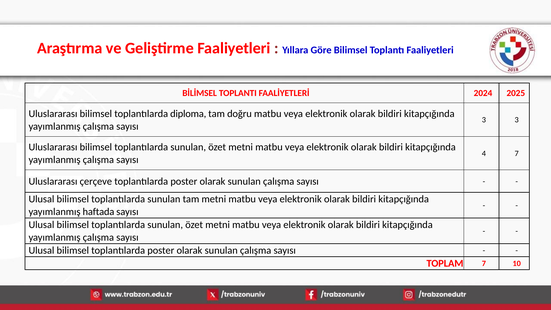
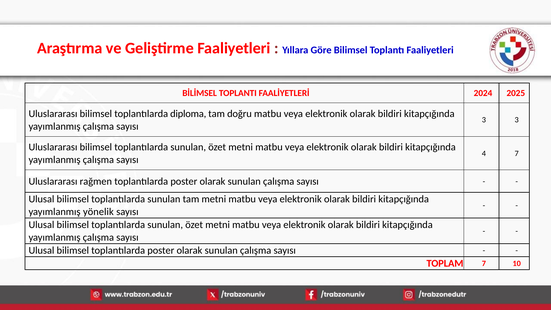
çerçeve: çerçeve -> rağmen (96, 181)
haftada: haftada -> yönelik (98, 212)
